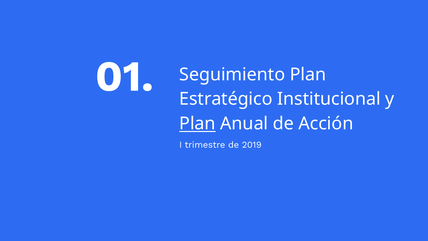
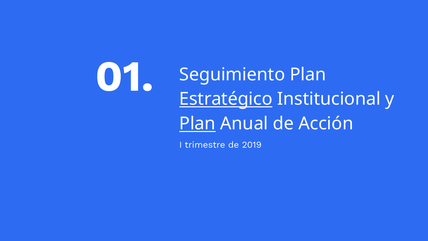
Estratégico underline: none -> present (226, 99)
